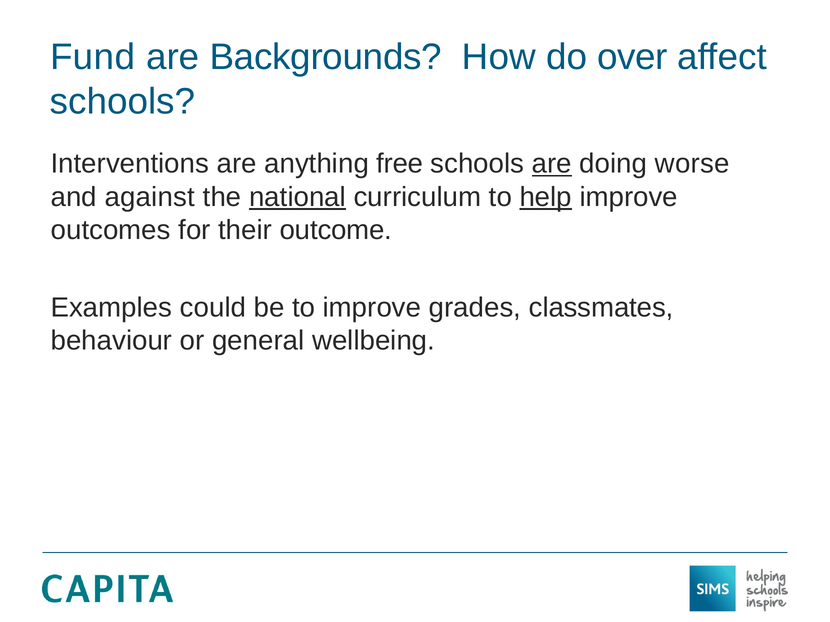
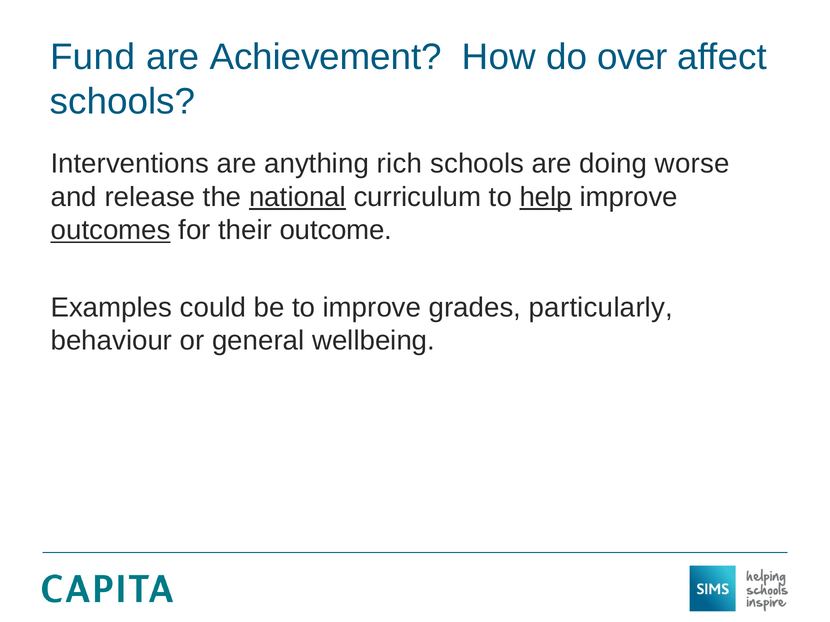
Backgrounds: Backgrounds -> Achievement (326, 57)
free: free -> rich (400, 164)
are underline: present -> none (552, 164)
against: against -> release (150, 197)
outcomes underline: none -> present (111, 230)
classmates: classmates -> particularly (601, 308)
